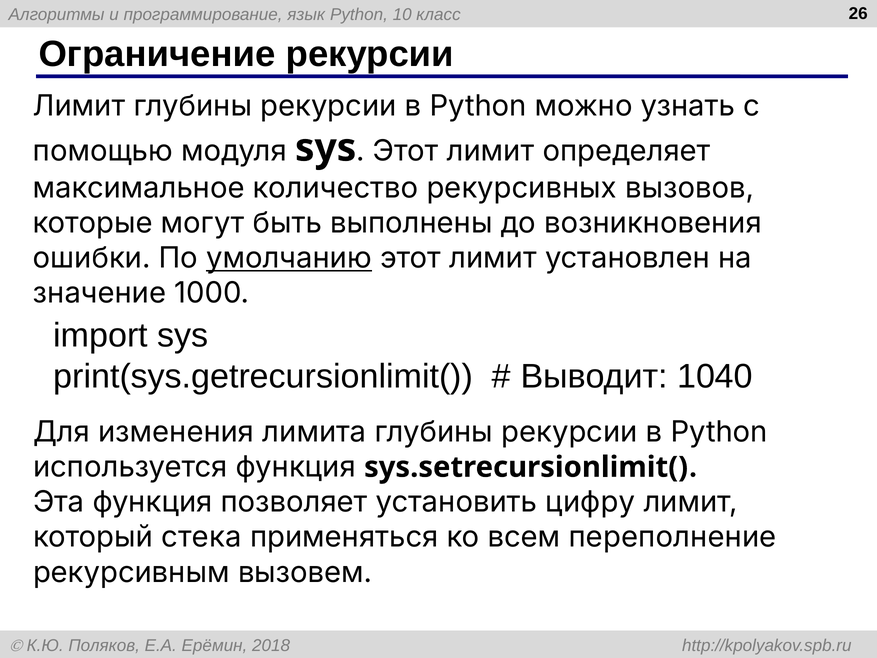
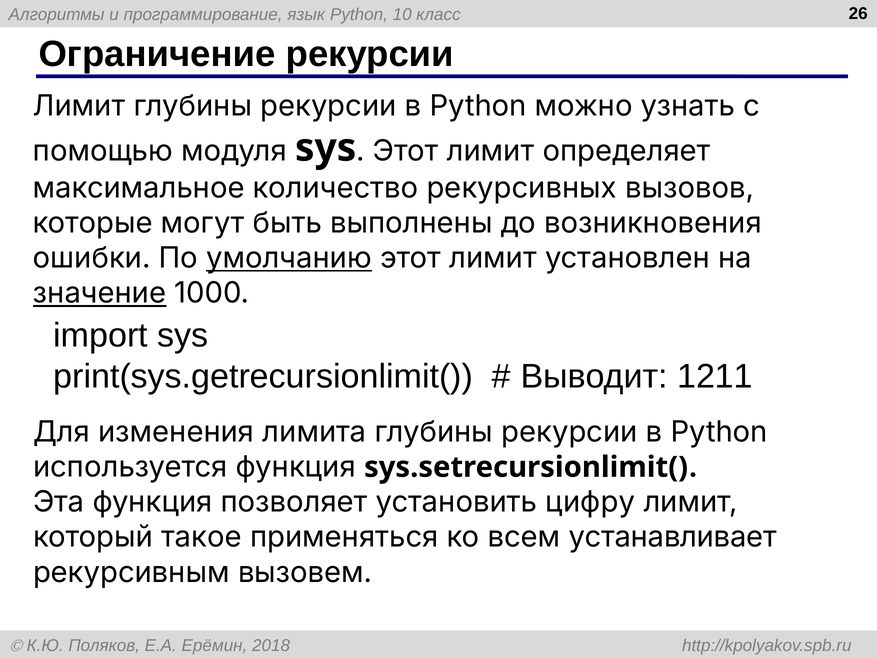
значение underline: none -> present (100, 293)
1040: 1040 -> 1211 (715, 376)
стека: стека -> такое (201, 537)
переполнение: переполнение -> устанавливает (673, 537)
